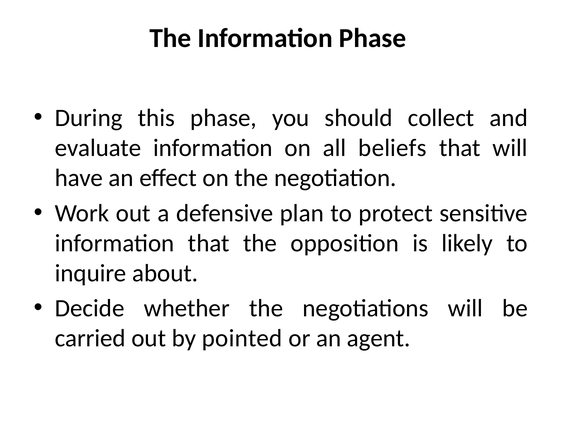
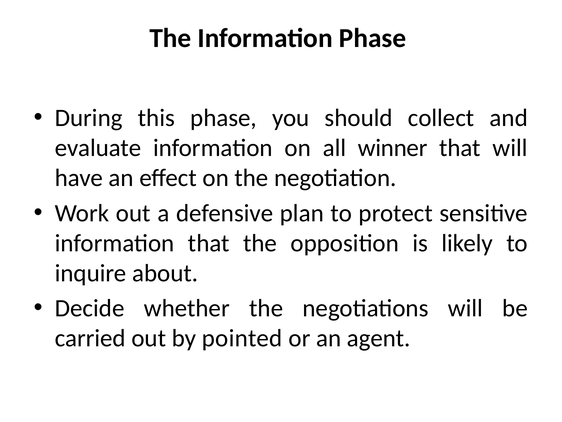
beliefs: beliefs -> winner (393, 148)
